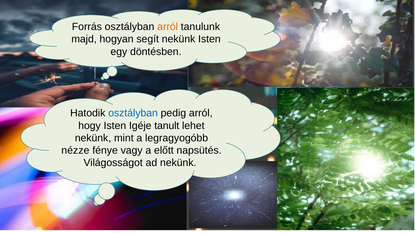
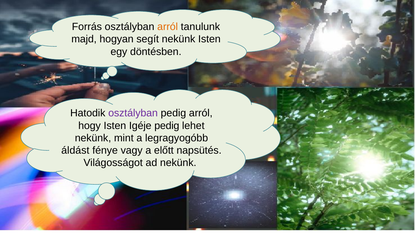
osztályban colour: blue -> purple (133, 113)
Igéje tanult: tanult -> pedig (167, 126)
nézze: nézze -> áldást (75, 151)
